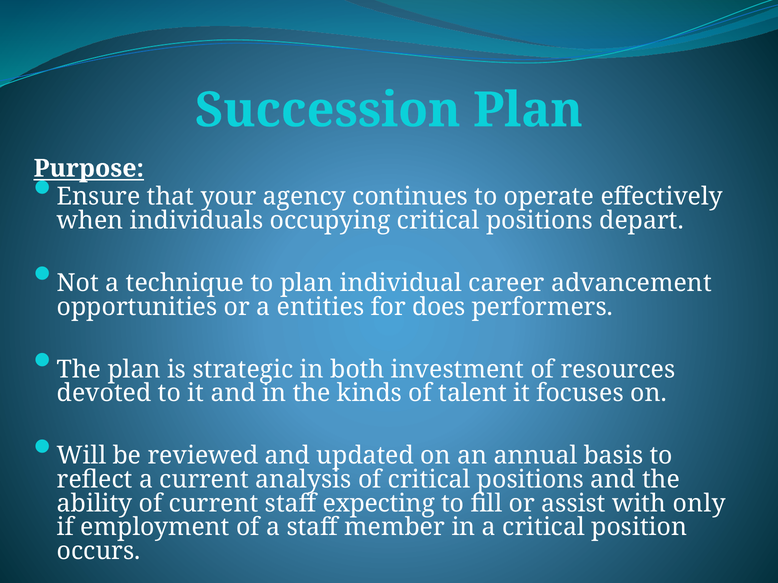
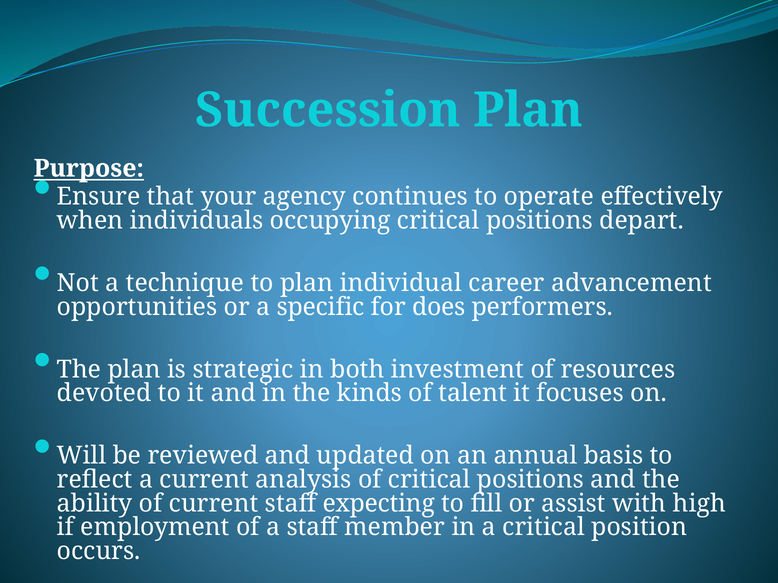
entities: entities -> specific (321, 307)
only: only -> high (699, 504)
